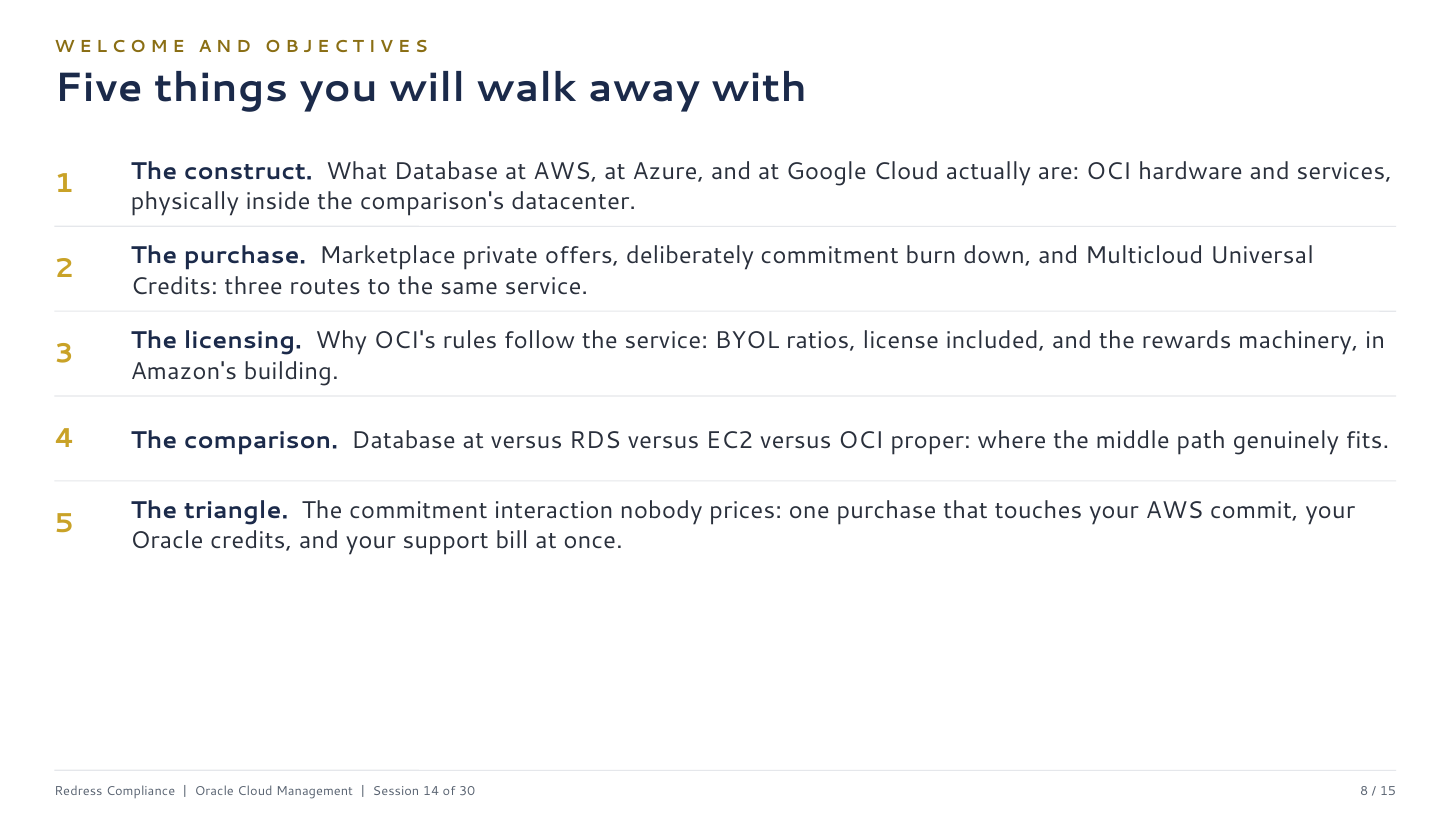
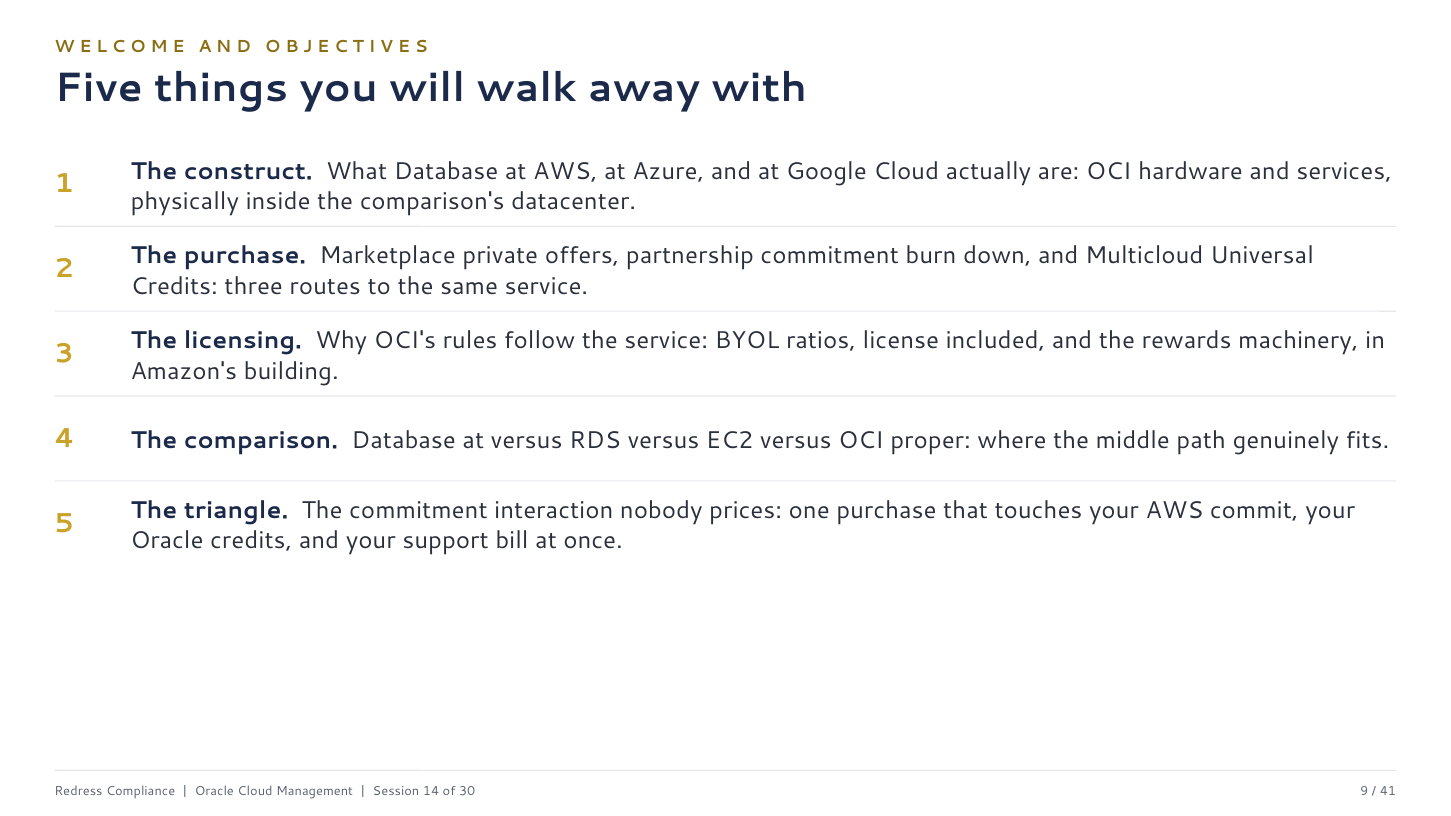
deliberately: deliberately -> partnership (690, 256)
8: 8 -> 9 (1364, 791)
15: 15 -> 41 (1388, 791)
